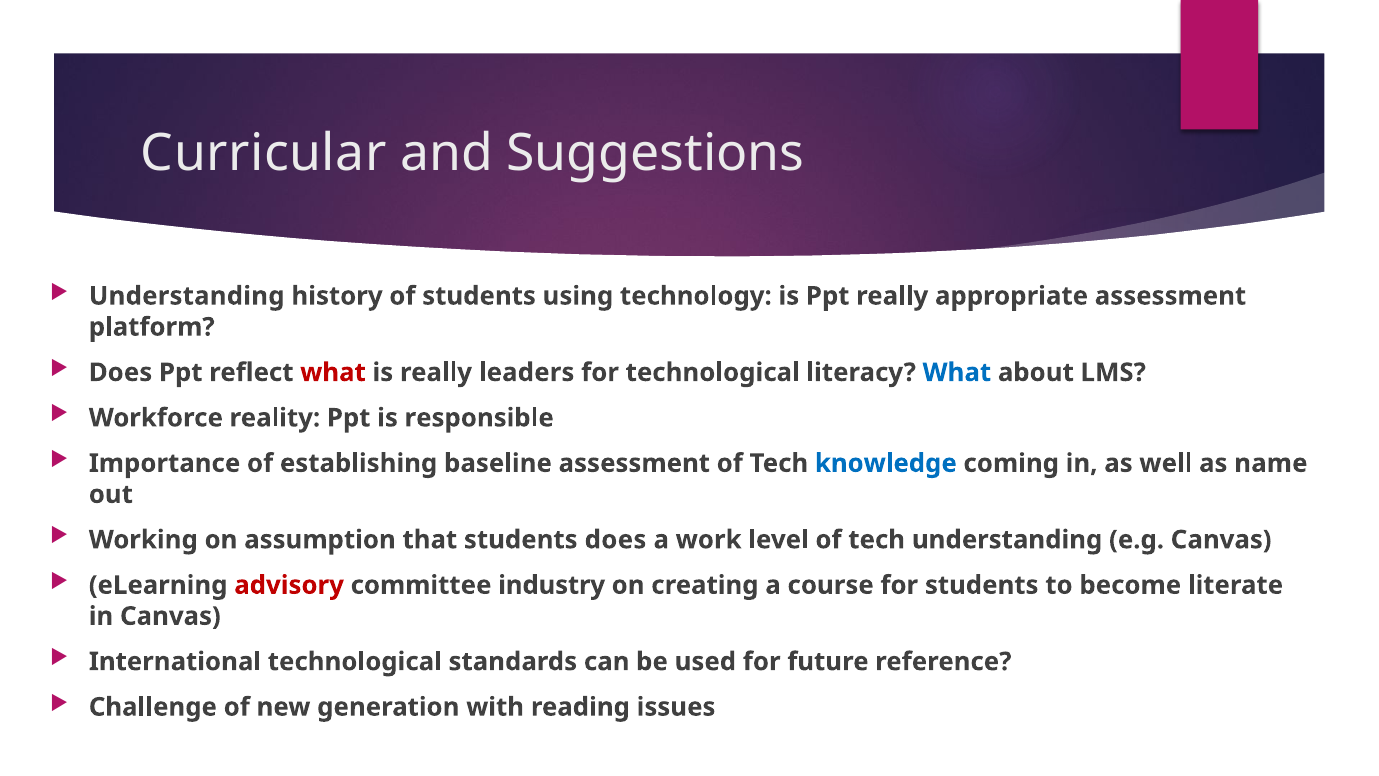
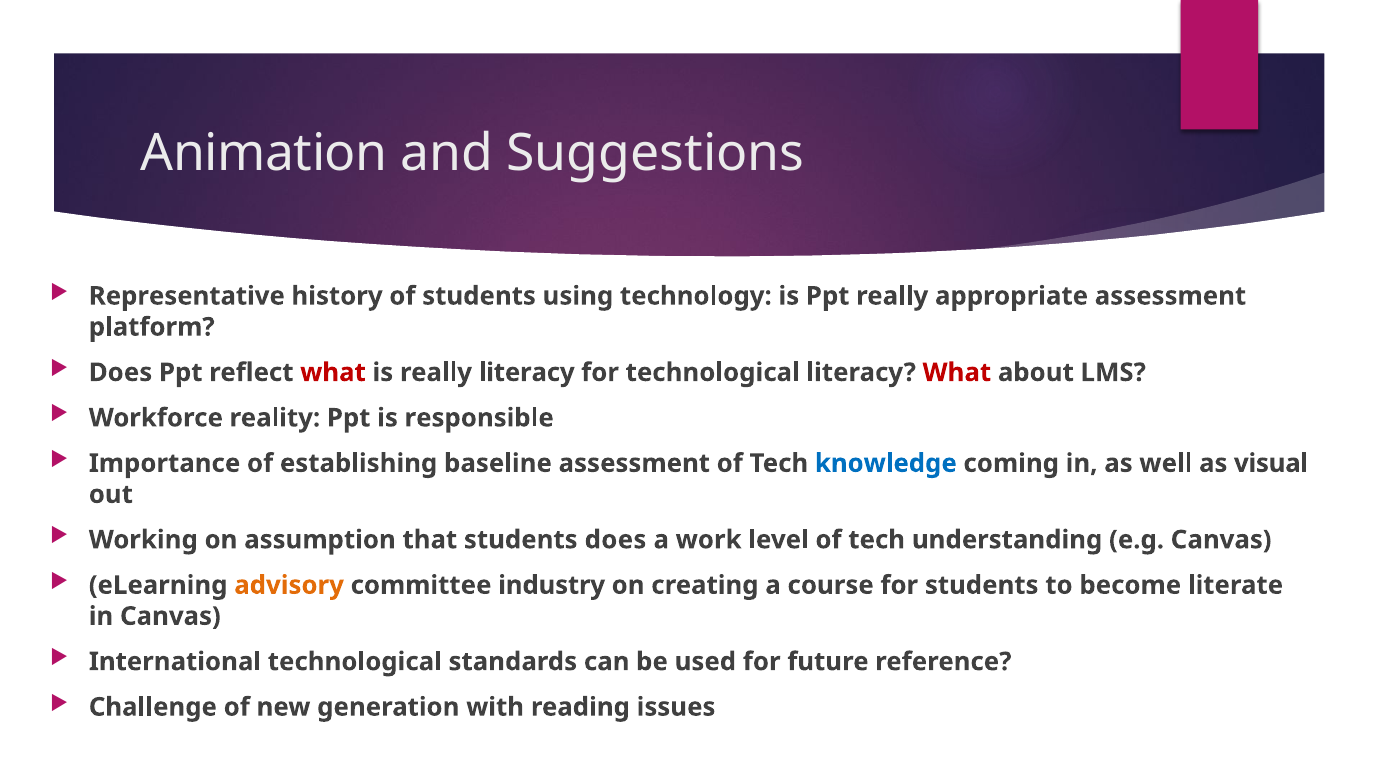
Curricular: Curricular -> Animation (264, 154)
Understanding: Understanding -> Representative (187, 296)
really leaders: leaders -> literacy (527, 372)
What colour: blue -> red (957, 372)
name: name -> visual (1271, 463)
advisory colour: red -> orange (289, 585)
